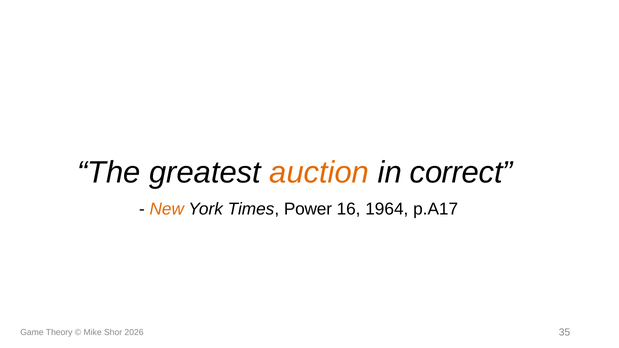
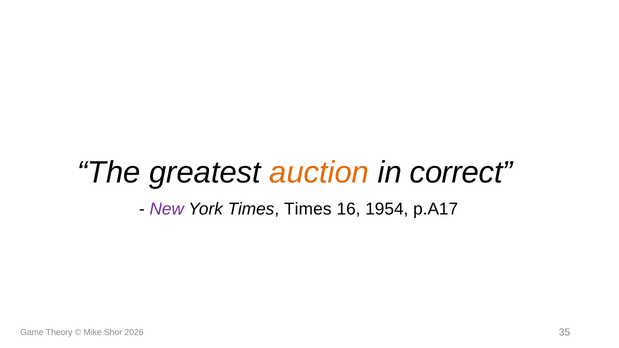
New colour: orange -> purple (167, 209)
Times Power: Power -> Times (308, 209)
1964: 1964 -> 1954 (387, 209)
